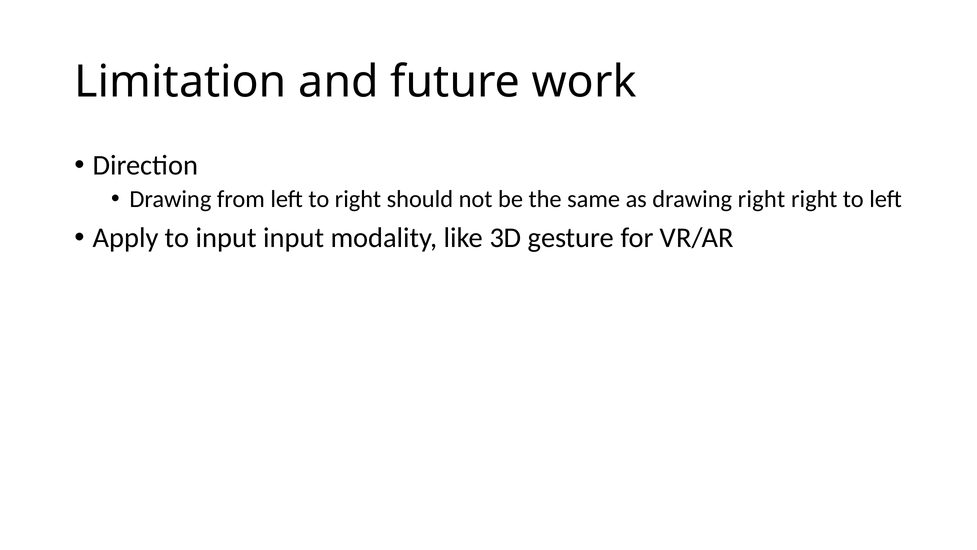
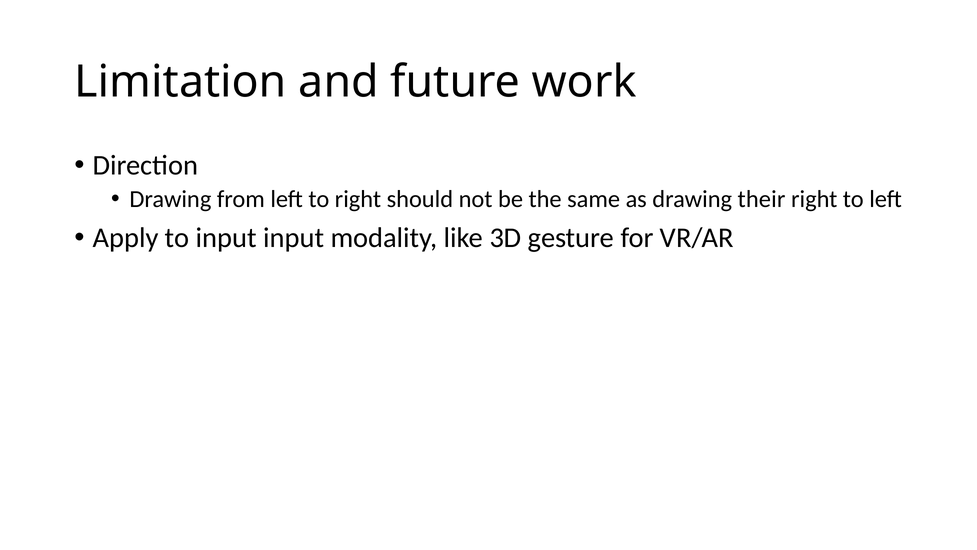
drawing right: right -> their (761, 199)
